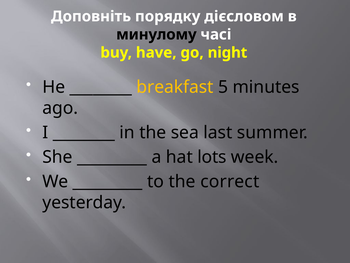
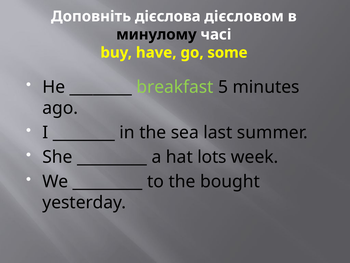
порядку: порядку -> дієслова (168, 16)
night: night -> some (227, 53)
breakfast colour: yellow -> light green (175, 87)
correct: correct -> bought (230, 181)
